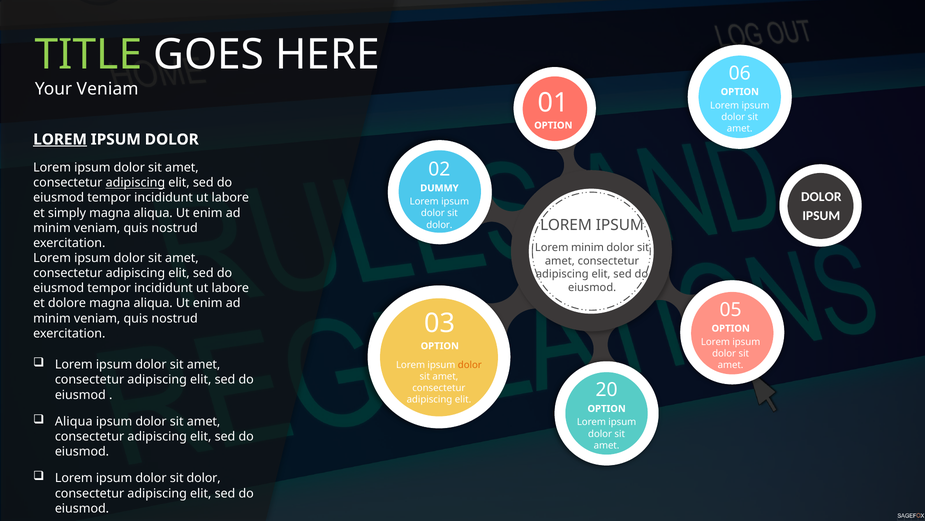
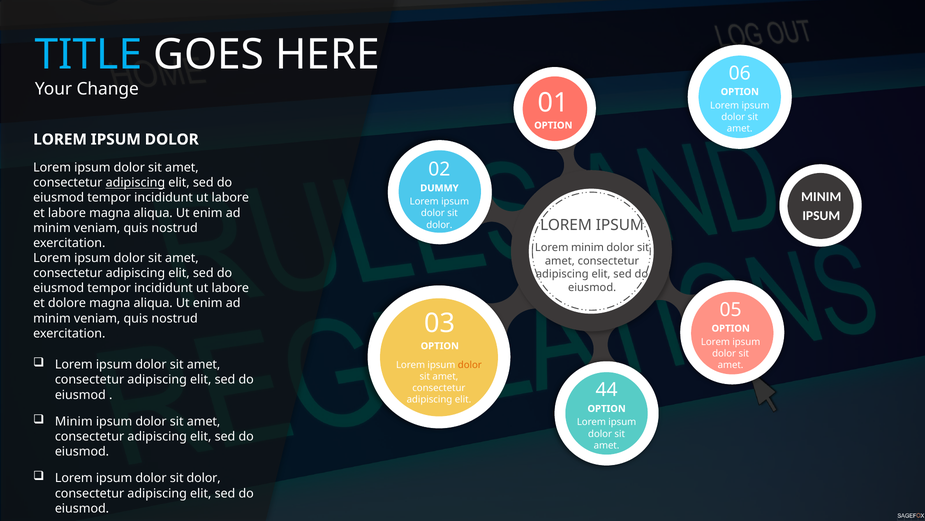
TITLE colour: light green -> light blue (89, 55)
Your Veniam: Veniam -> Change (108, 89)
LOREM underline: present -> none (60, 139)
DOLOR: DOLOR -> MINIM (821, 197)
et simply: simply -> labore (67, 213)
20: 20 -> 44 (607, 390)
Aliqua: Aliqua -> Minim (74, 421)
